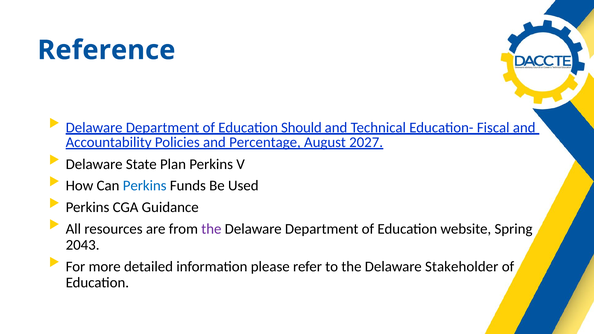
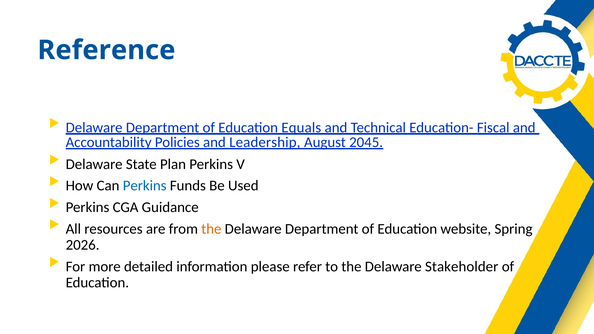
Should: Should -> Equals (301, 128)
Percentage: Percentage -> Leadership (265, 142)
2027: 2027 -> 2045 (366, 142)
the colour: purple -> orange (211, 229)
2043: 2043 -> 2026 (83, 245)
